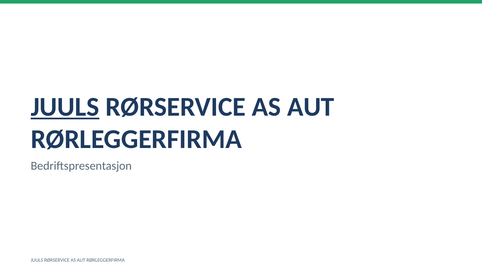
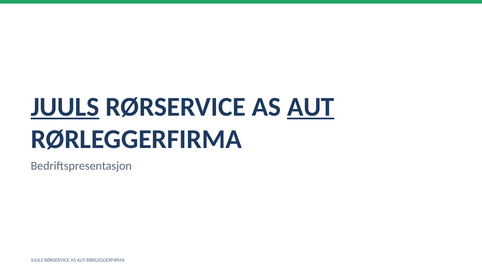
AUT underline: none -> present (311, 107)
